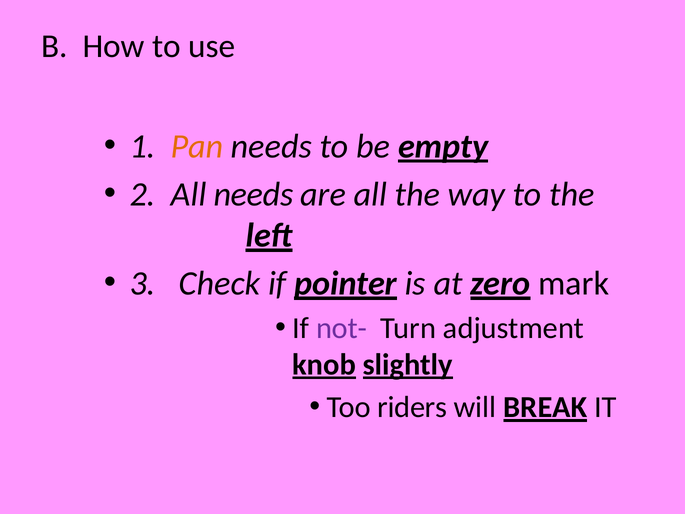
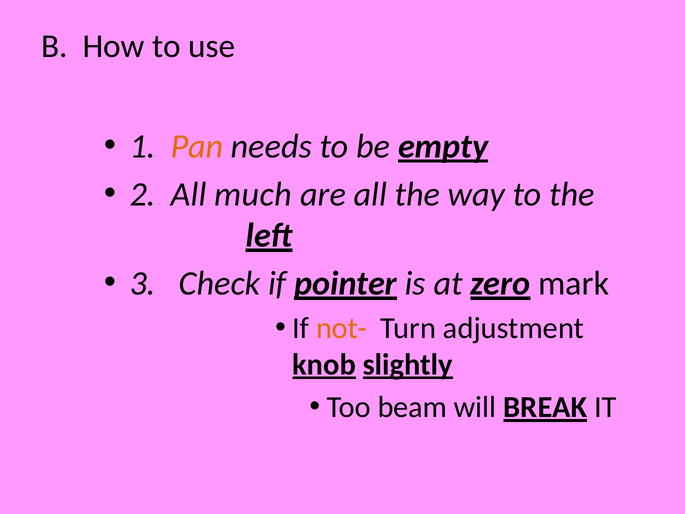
All needs: needs -> much (253, 194)
not- colour: purple -> orange (342, 328)
riders: riders -> beam (412, 407)
